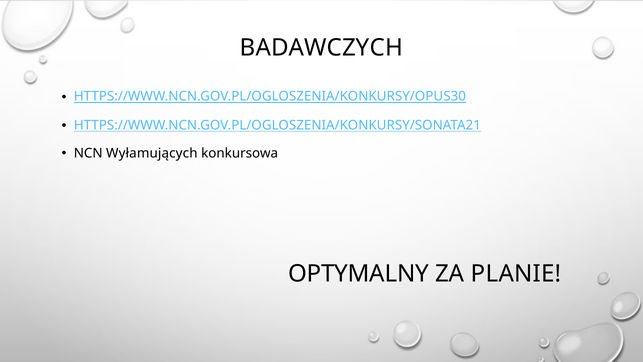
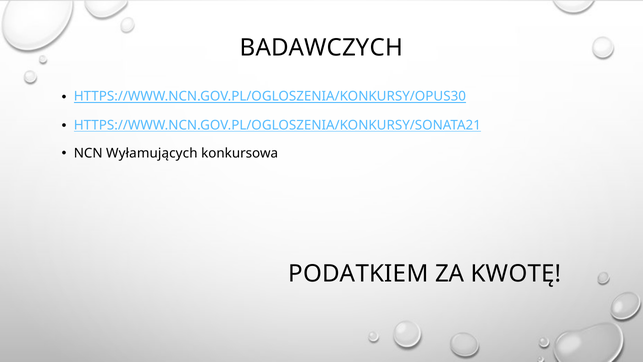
OPTYMALNY: OPTYMALNY -> PODATKIEM (358, 274)
PLANIE: PLANIE -> KWOTĘ (516, 274)
